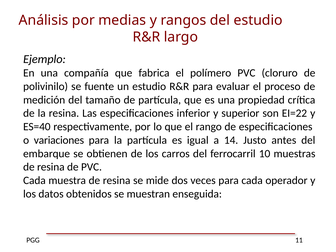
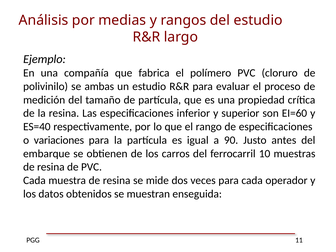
fuente: fuente -> ambas (99, 86)
EI=22: EI=22 -> EI=60 (294, 113)
14: 14 -> 90 (231, 140)
